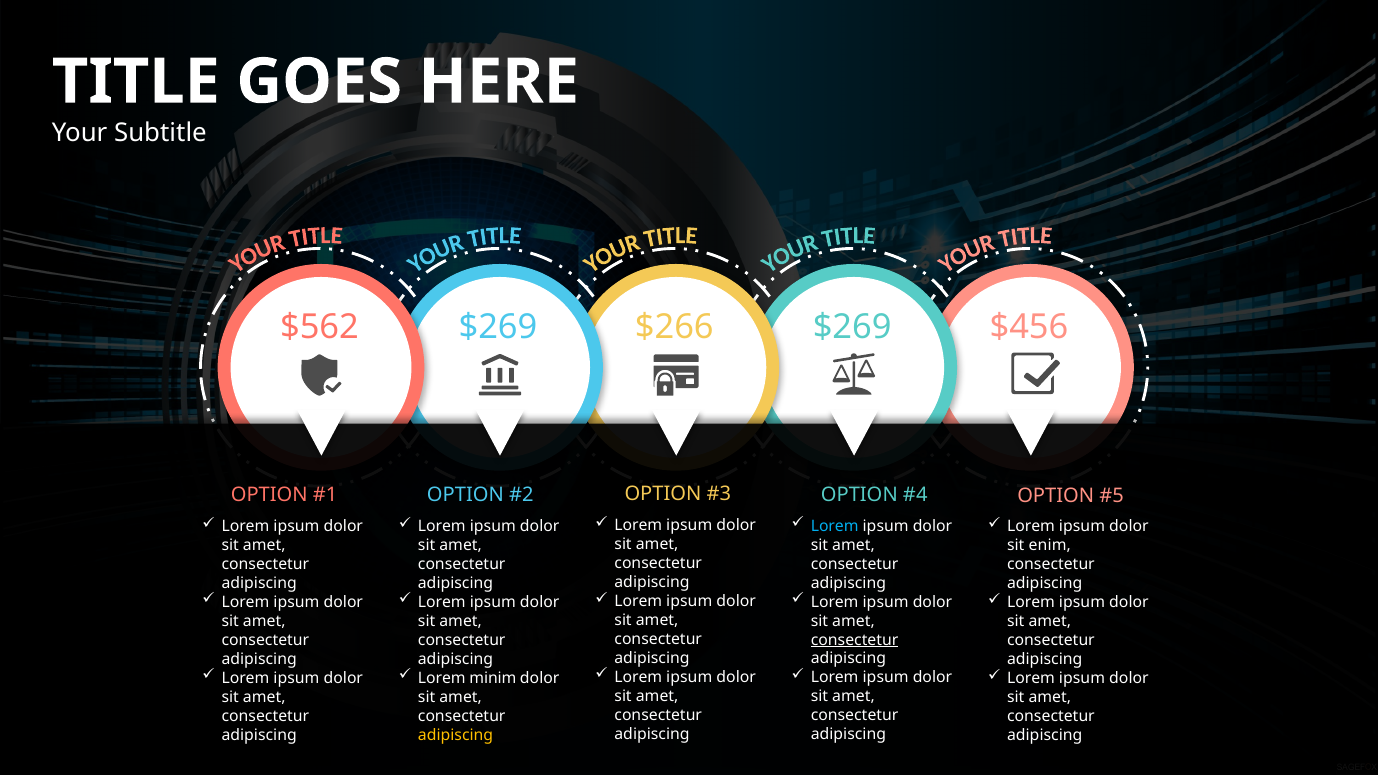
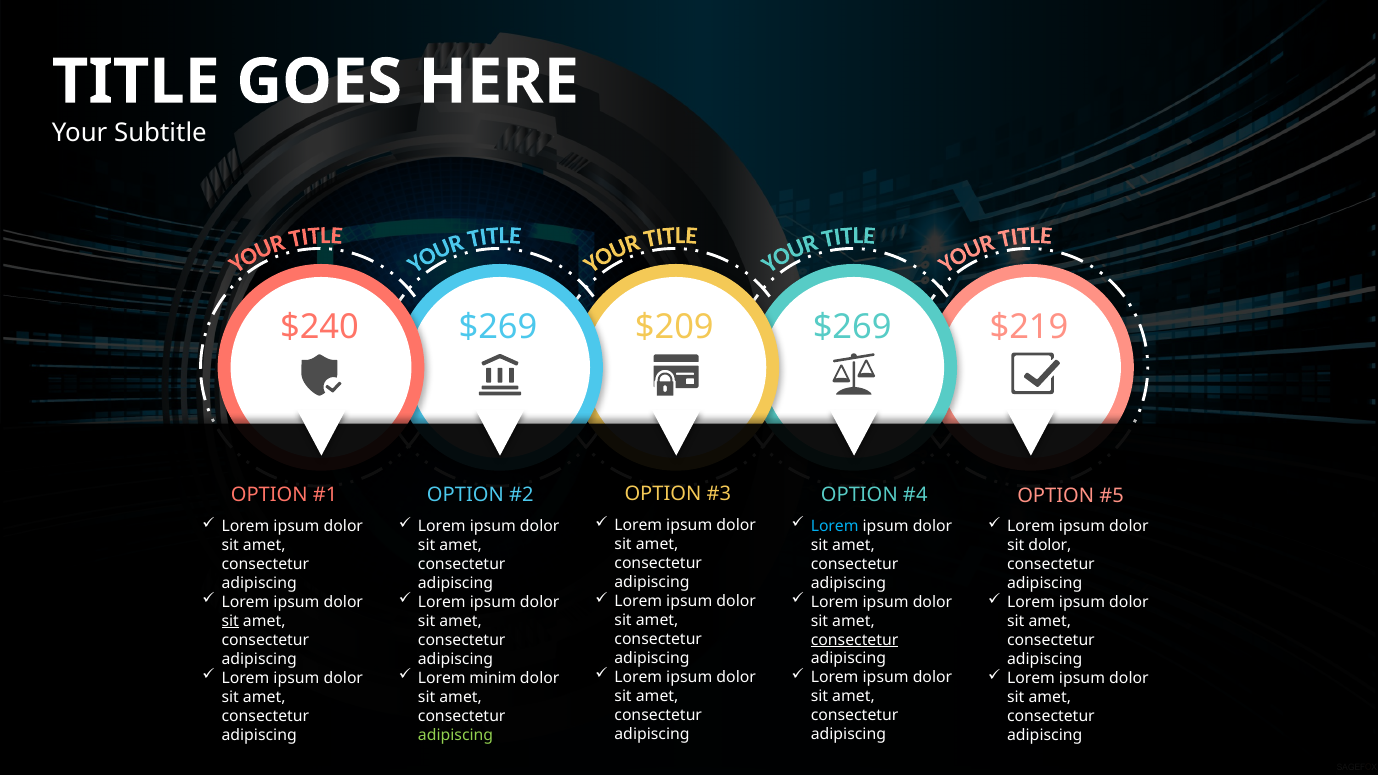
$562: $562 -> $240 (319, 327)
$266: $266 -> $209 (674, 327)
$456: $456 -> $219 (1029, 327)
sit enim: enim -> dolor (1050, 546)
sit underline: none -> present (230, 621)
adipiscing colour: yellow -> light green (456, 735)
